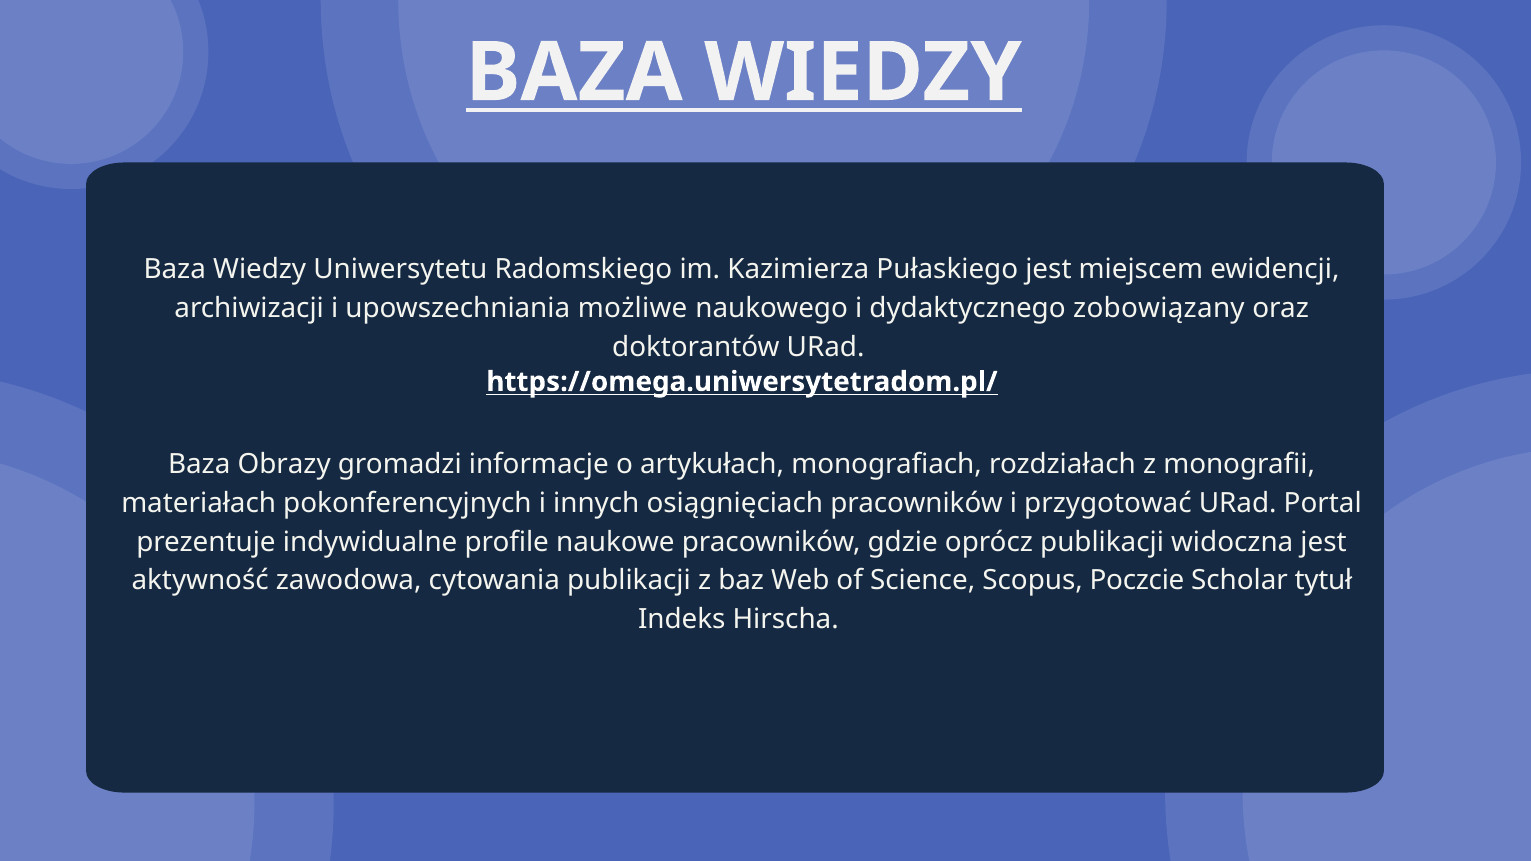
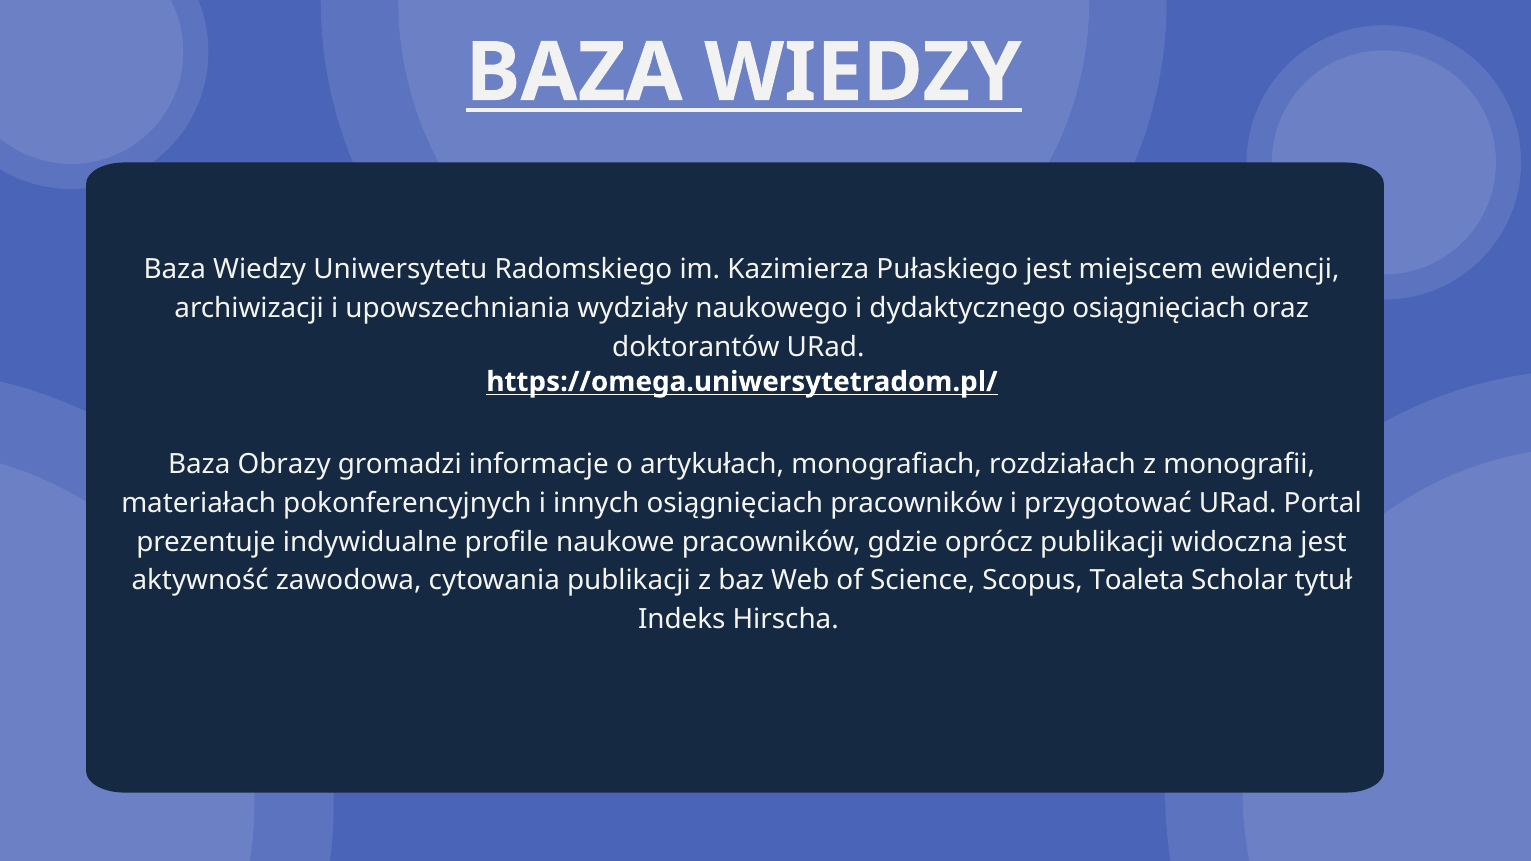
możliwe: możliwe -> wydziały (633, 309)
dydaktycznego zobowiązany: zobowiązany -> osiągnięciach (1159, 309)
Poczcie: Poczcie -> Toaleta (1137, 581)
